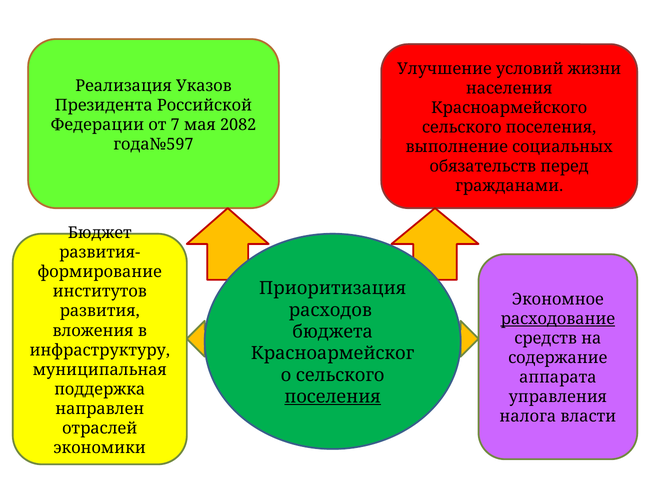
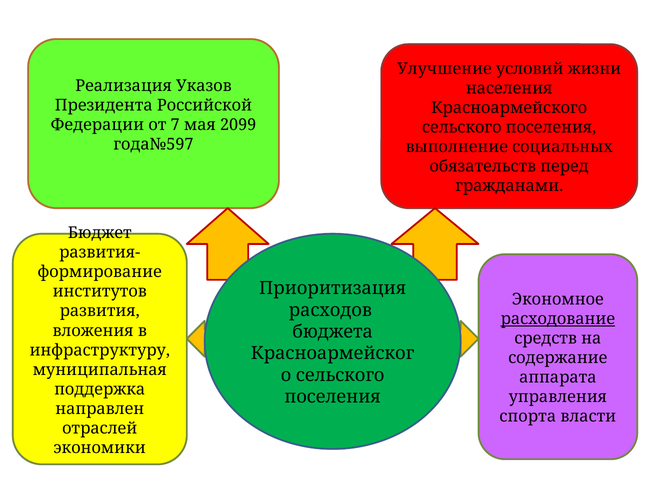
2082: 2082 -> 2099 (238, 125)
поселения underline: present -> none (333, 396)
налога: налога -> спорта (528, 416)
